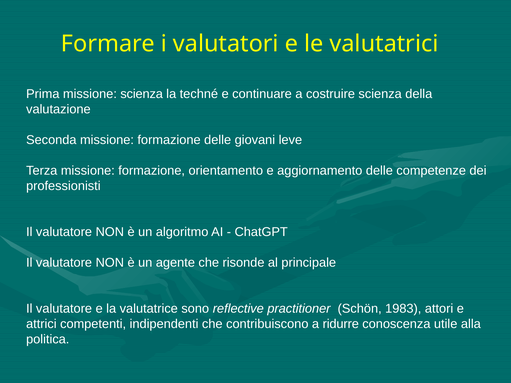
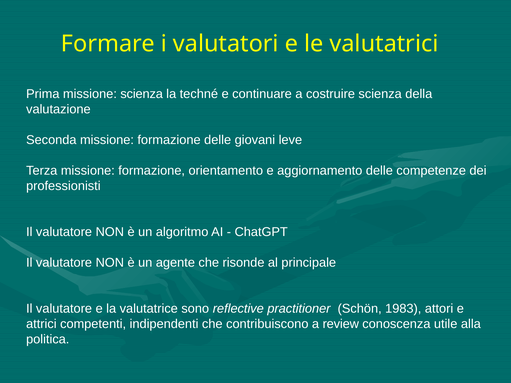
ridurre: ridurre -> review (341, 324)
